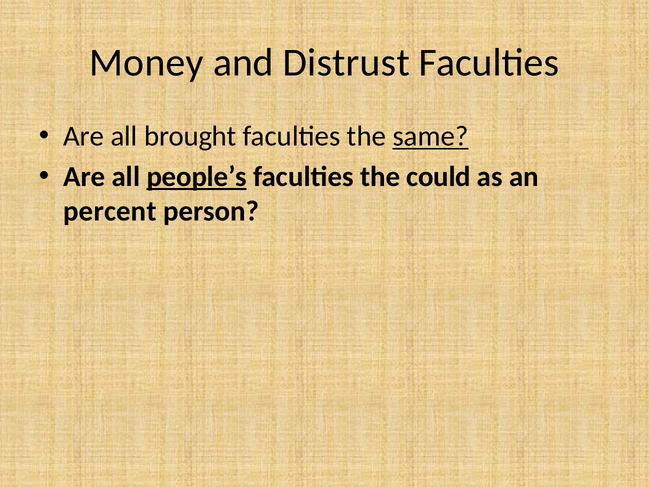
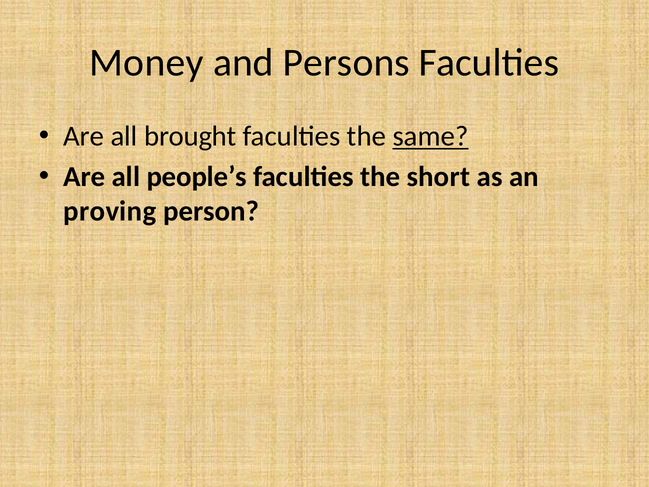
Distrust: Distrust -> Persons (346, 63)
people’s underline: present -> none (197, 177)
could: could -> short (438, 177)
percent: percent -> proving (110, 211)
